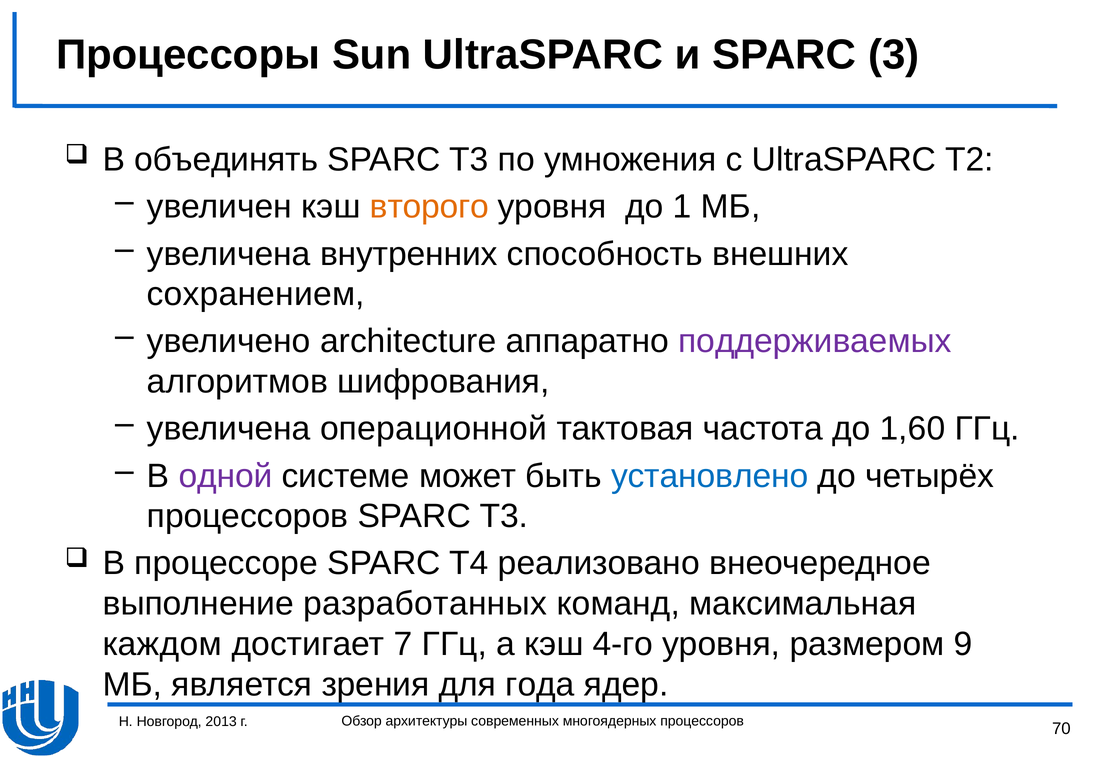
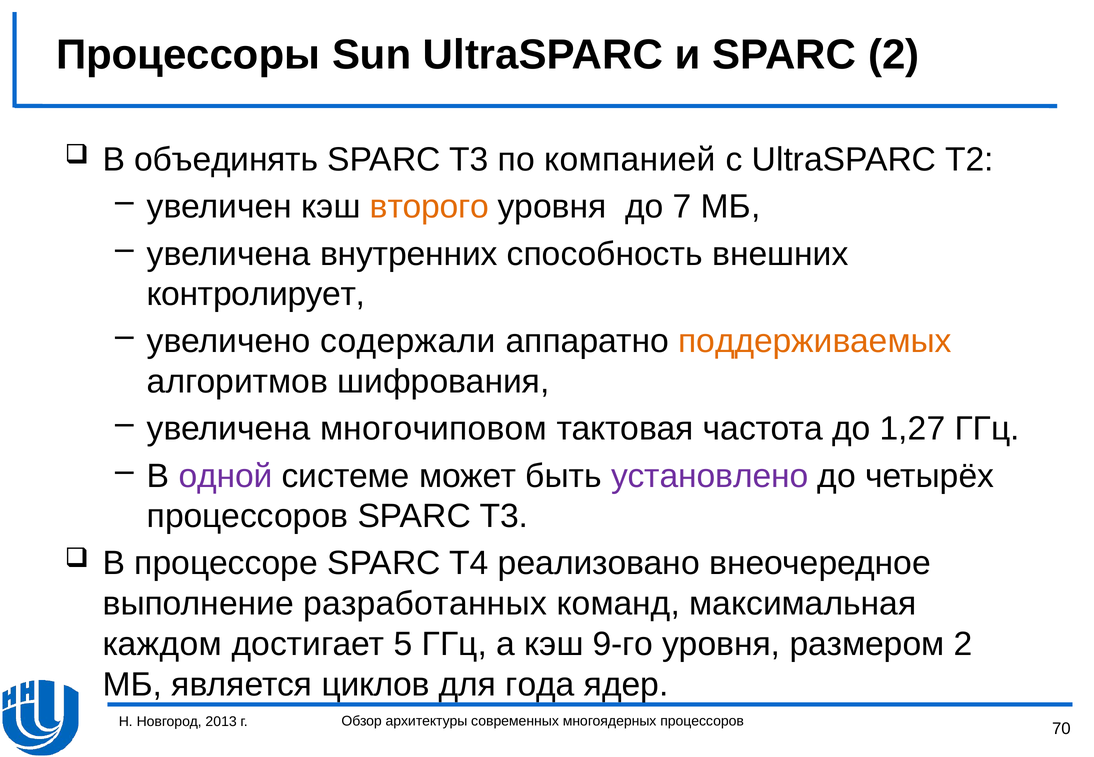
SPARC 3: 3 -> 2 (894, 55)
умножения: умножения -> компанией (630, 160)
1: 1 -> 7 (682, 207)
сохранением: сохранением -> контролирует (256, 294)
architecture: architecture -> содержали (408, 342)
поддерживаемых colour: purple -> orange (815, 342)
операционной: операционной -> многочиповом (433, 429)
1,60: 1,60 -> 1,27 (913, 429)
установлено colour: blue -> purple (710, 476)
7: 7 -> 5 (403, 644)
4-го: 4-го -> 9-го (623, 644)
размером 9: 9 -> 2 (963, 644)
зрения: зрения -> циклов (376, 685)
